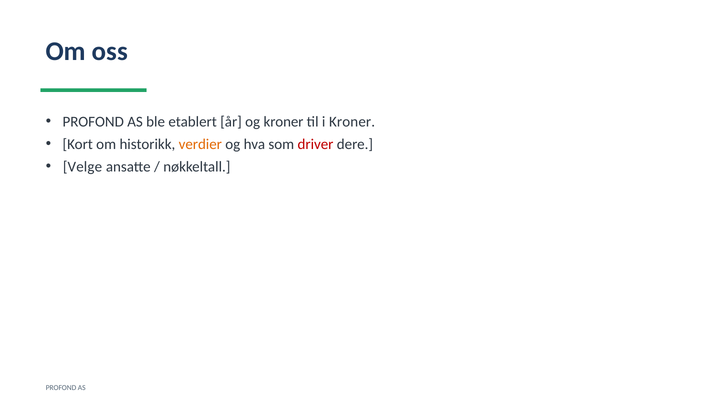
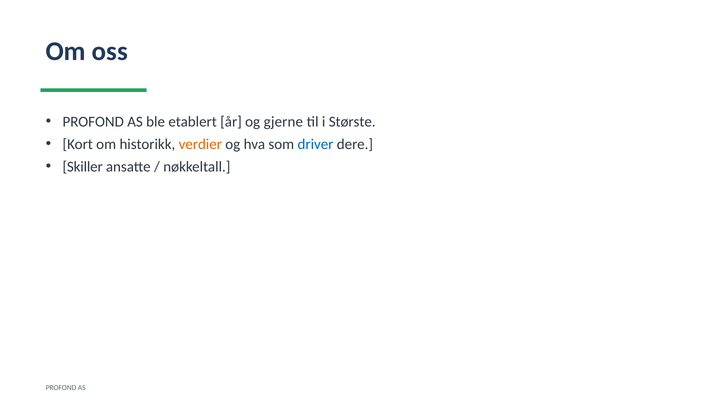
og kroner: kroner -> gjerne (283, 122)
i Kroner: Kroner -> Største (352, 122)
driver colour: red -> blue (316, 144)
Velge: Velge -> Skiller (83, 167)
